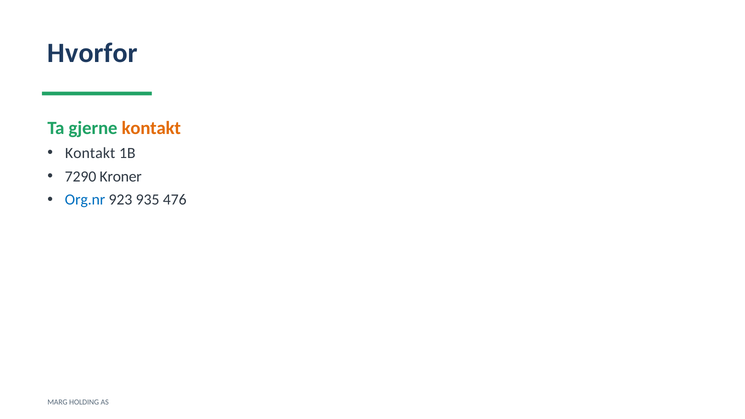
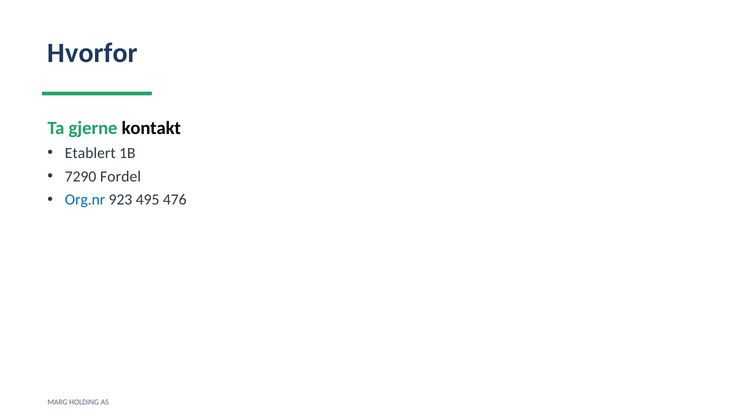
kontakt colour: orange -> black (151, 128)
Kontakt: Kontakt -> Etablert (90, 153)
Kroner: Kroner -> Fordel (121, 176)
935: 935 -> 495 (148, 200)
